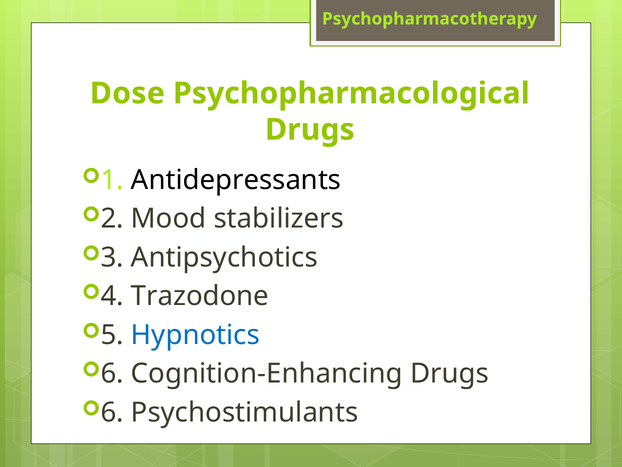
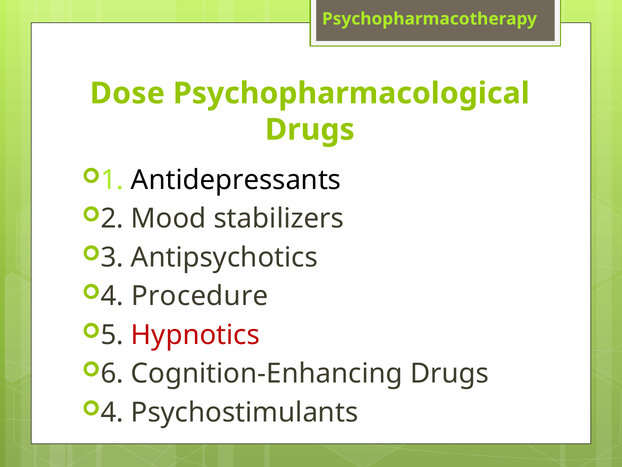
Trazodone: Trazodone -> Procedure (200, 296)
Hypnotics colour: blue -> red (195, 335)
6: 6 -> 4 (112, 412)
